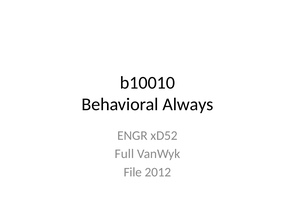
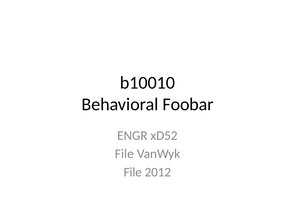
Always: Always -> Foobar (188, 105)
Full: Full -> File (124, 154)
